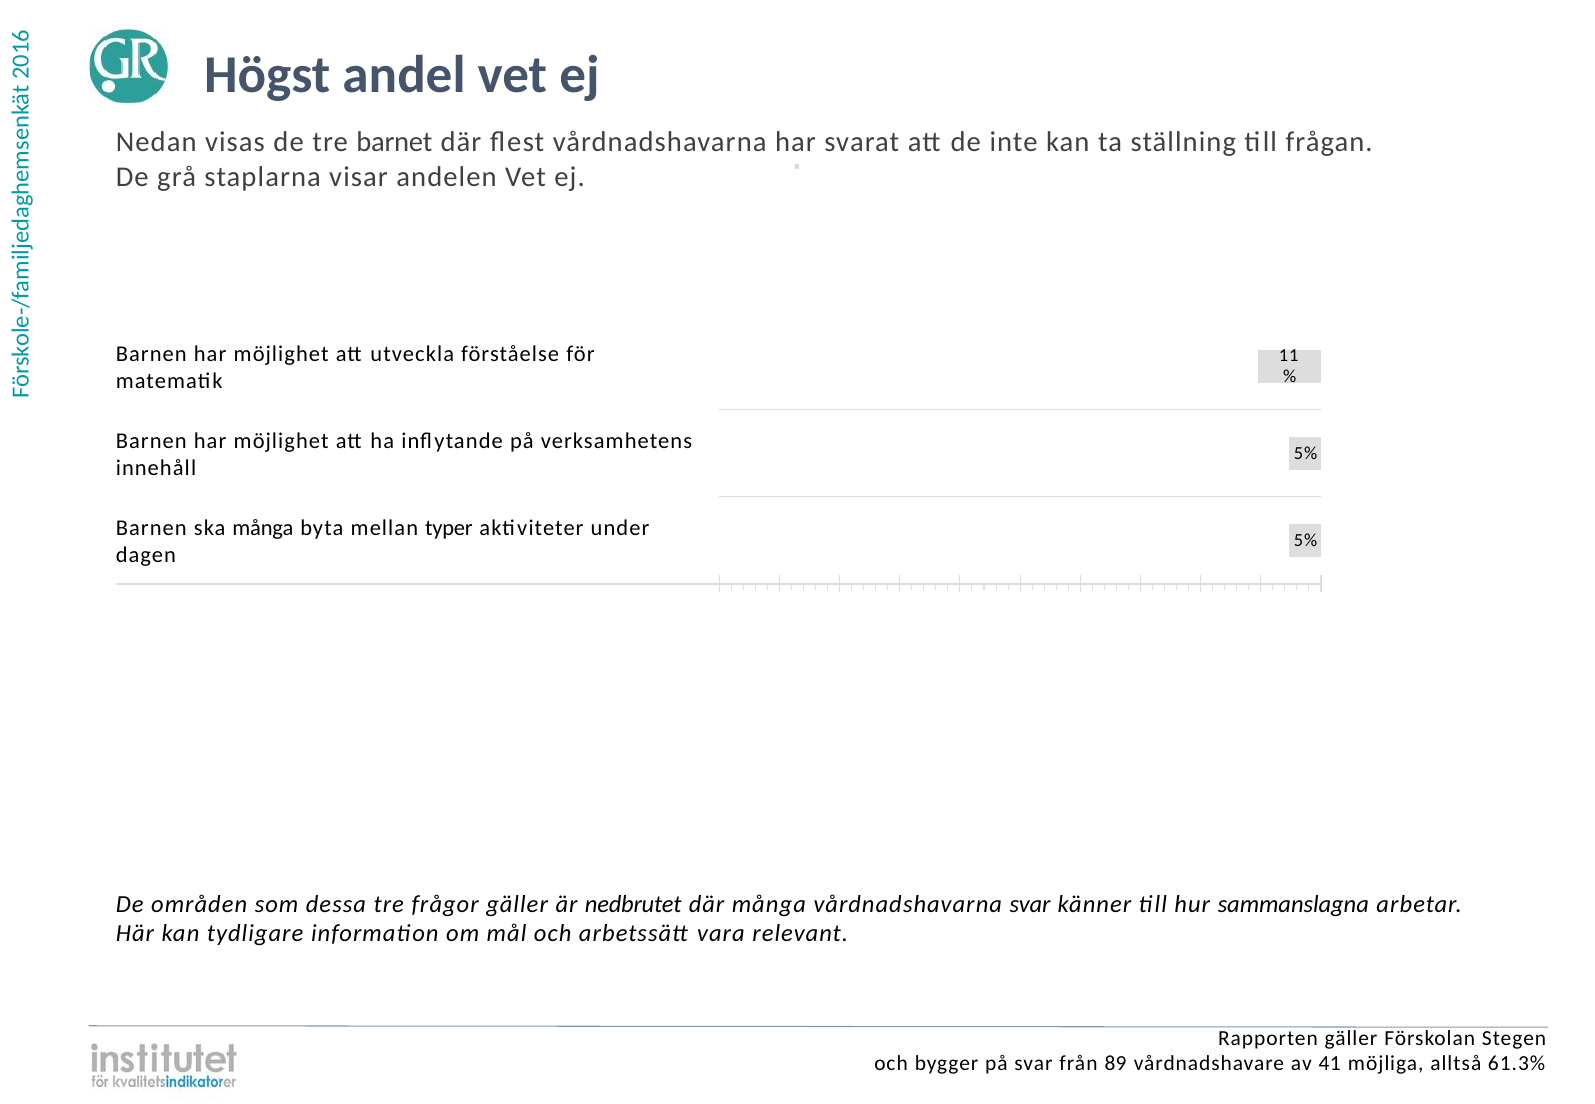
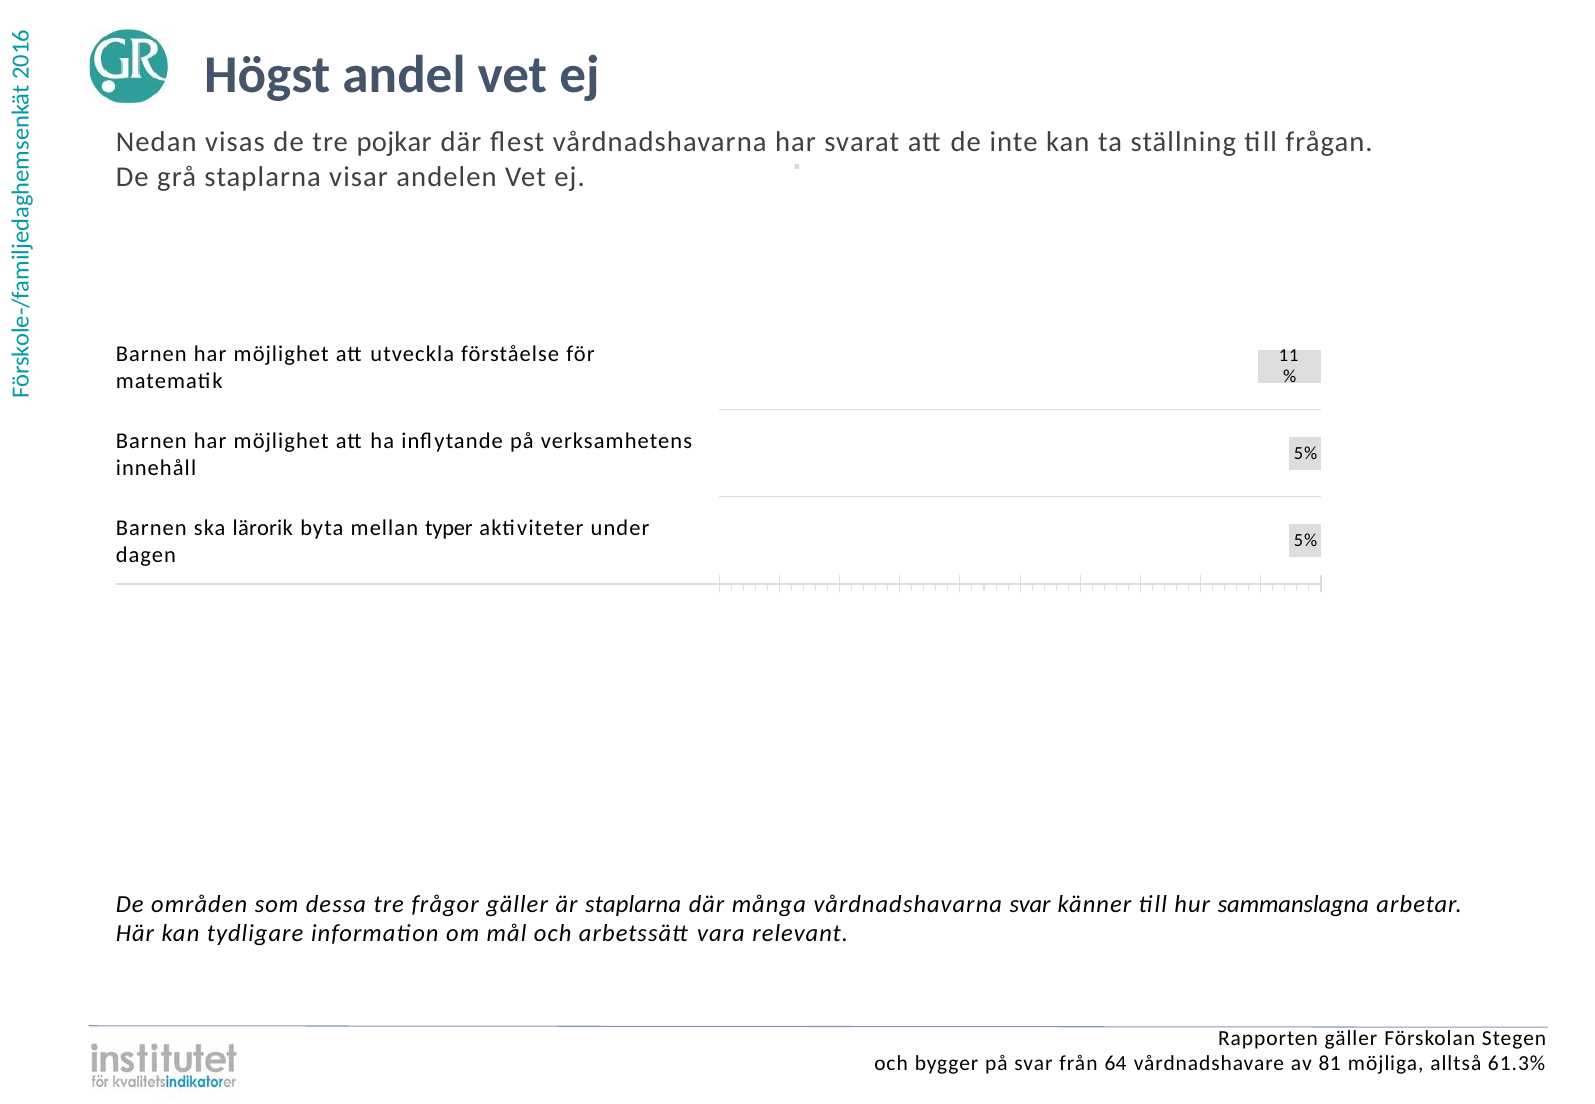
barnet: barnet -> pojkar (394, 142)
ska många: många -> lärorik (263, 528)
är nedbrutet: nedbrutet -> staplarna (633, 904)
89: 89 -> 64 (1115, 1064)
41: 41 -> 81 (1330, 1064)
